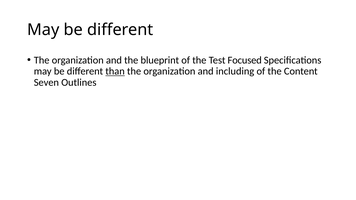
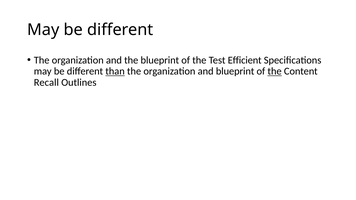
Focused: Focused -> Efficient (245, 60)
and including: including -> blueprint (235, 71)
the underline: none -> present (275, 71)
Seven: Seven -> Recall (46, 83)
